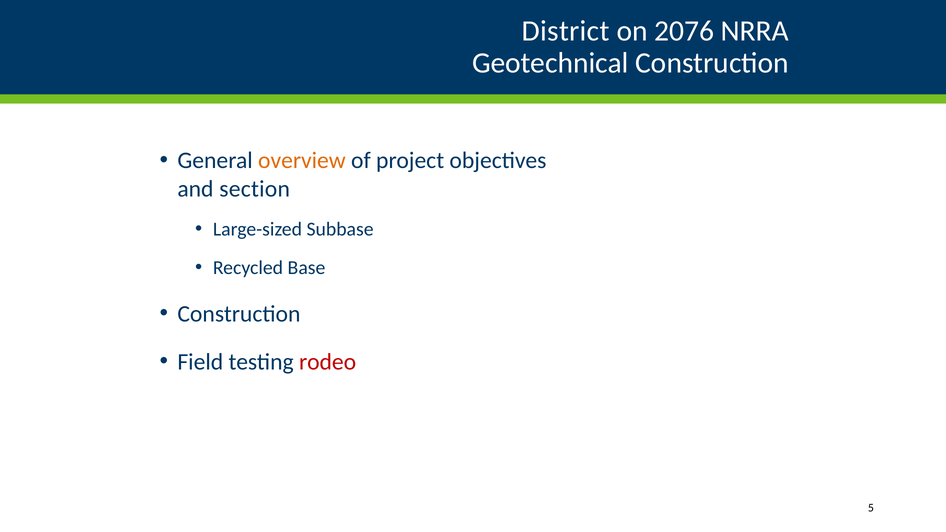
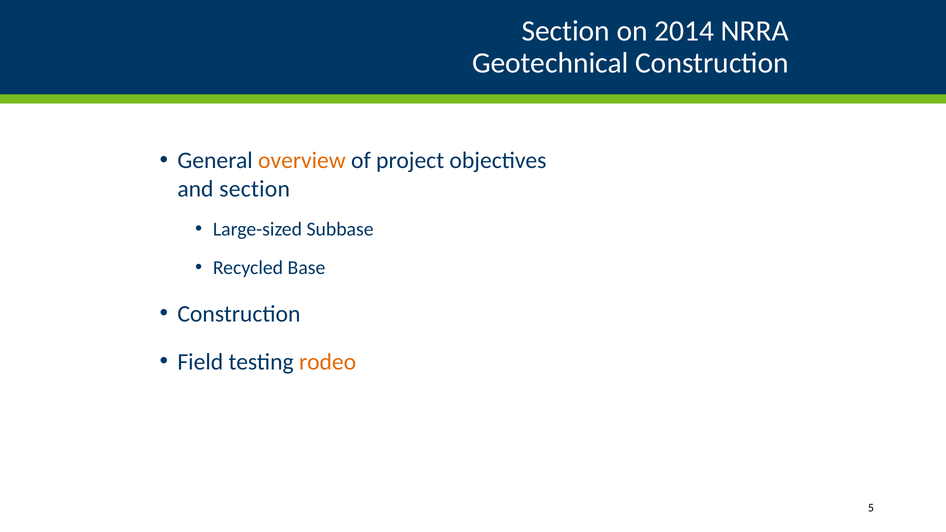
District: District -> Section (566, 31)
2076: 2076 -> 2014 (684, 31)
rodeo colour: red -> orange (328, 362)
